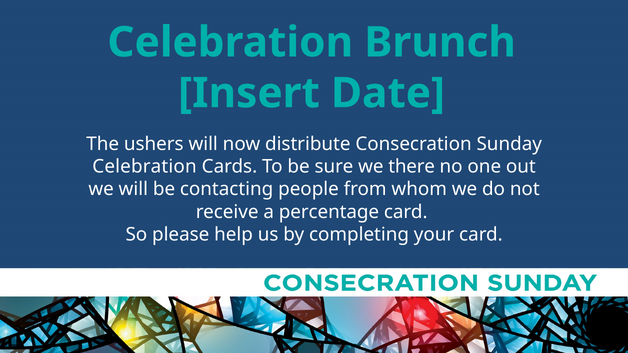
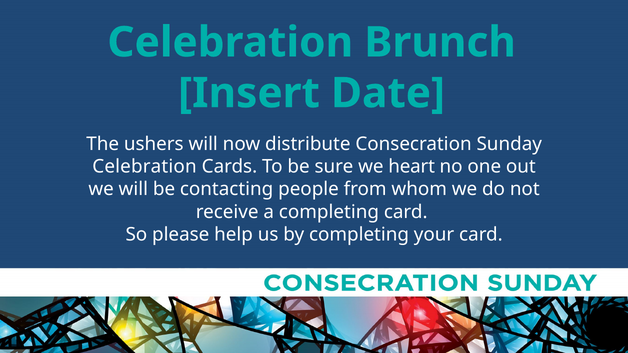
there: there -> heart (412, 167)
a percentage: percentage -> completing (329, 212)
